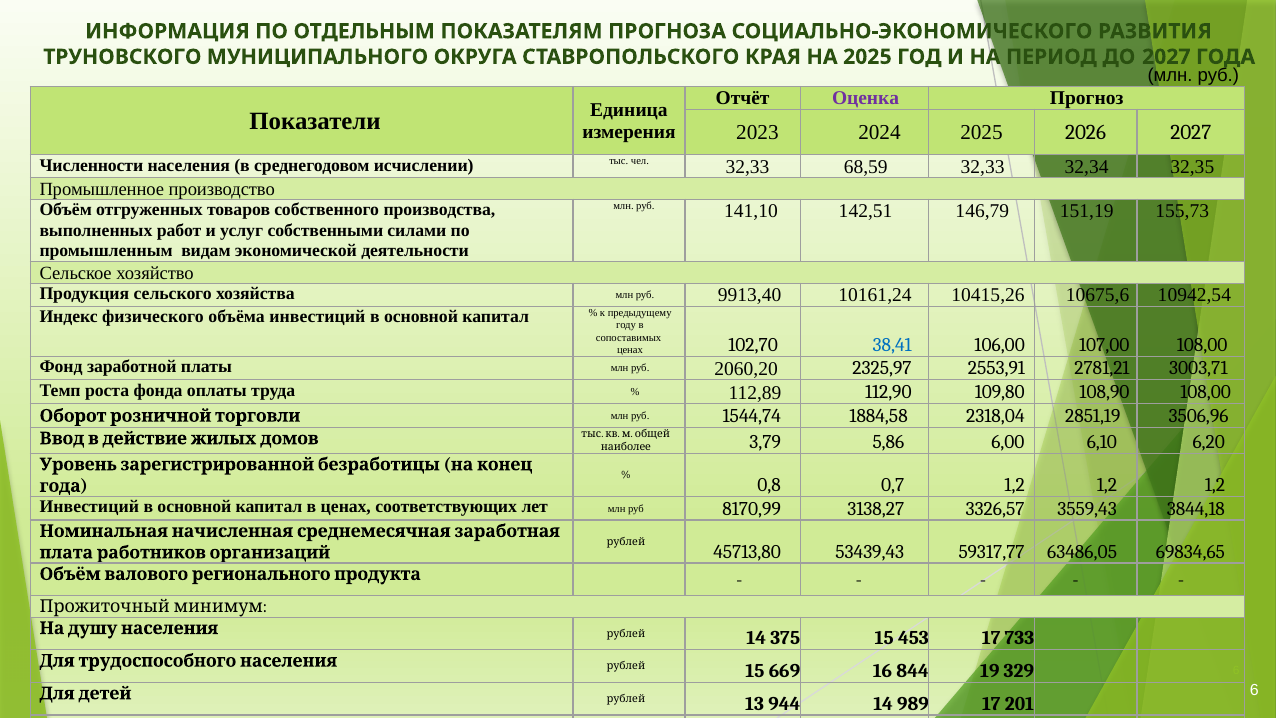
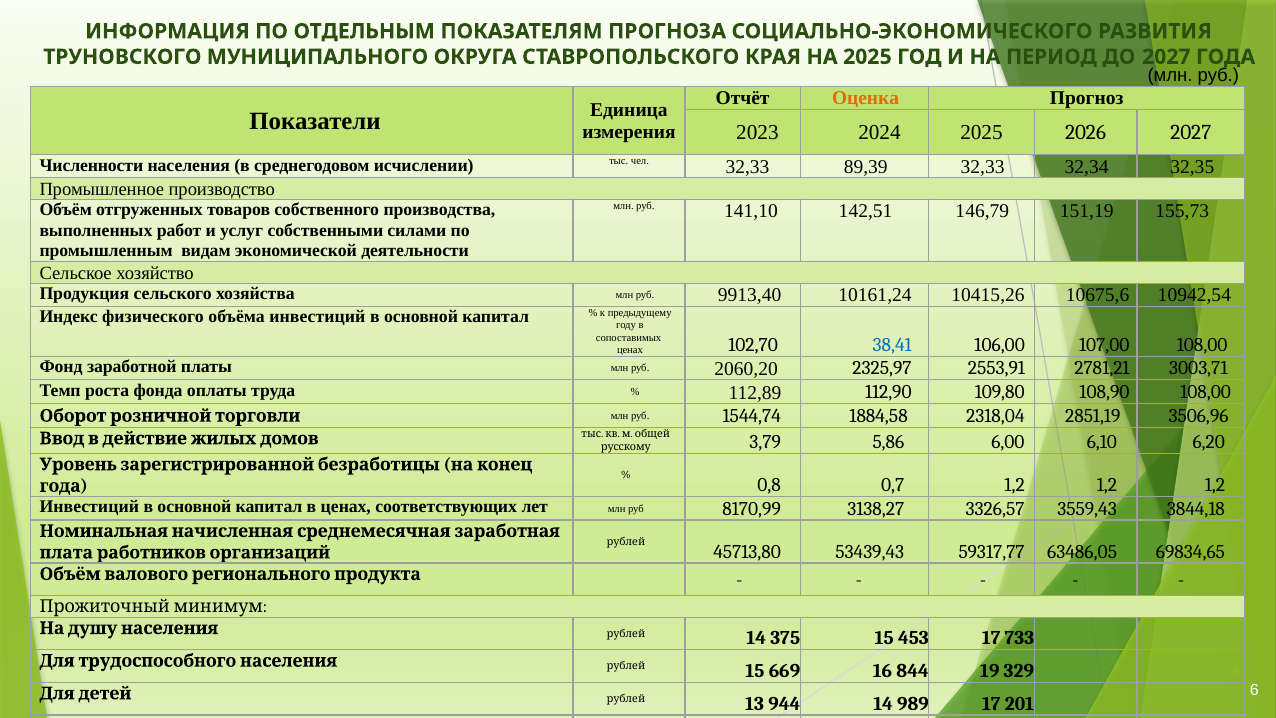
Оценка colour: purple -> orange (866, 98)
68,59: 68,59 -> 89,39 (866, 167)
наиболее: наиболее -> русскому (626, 447)
